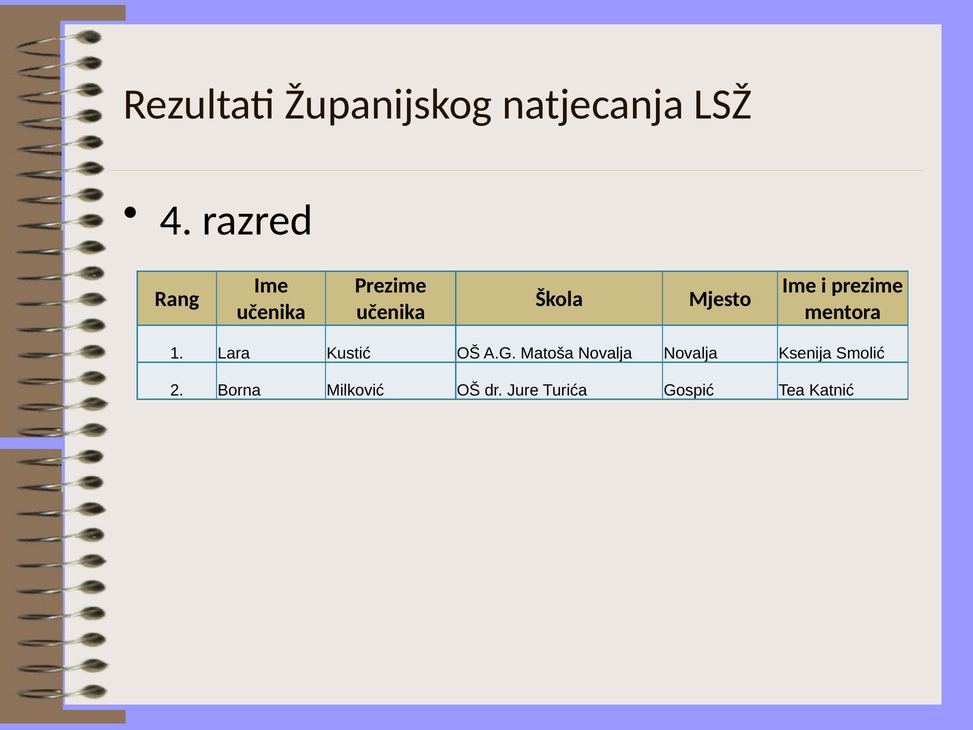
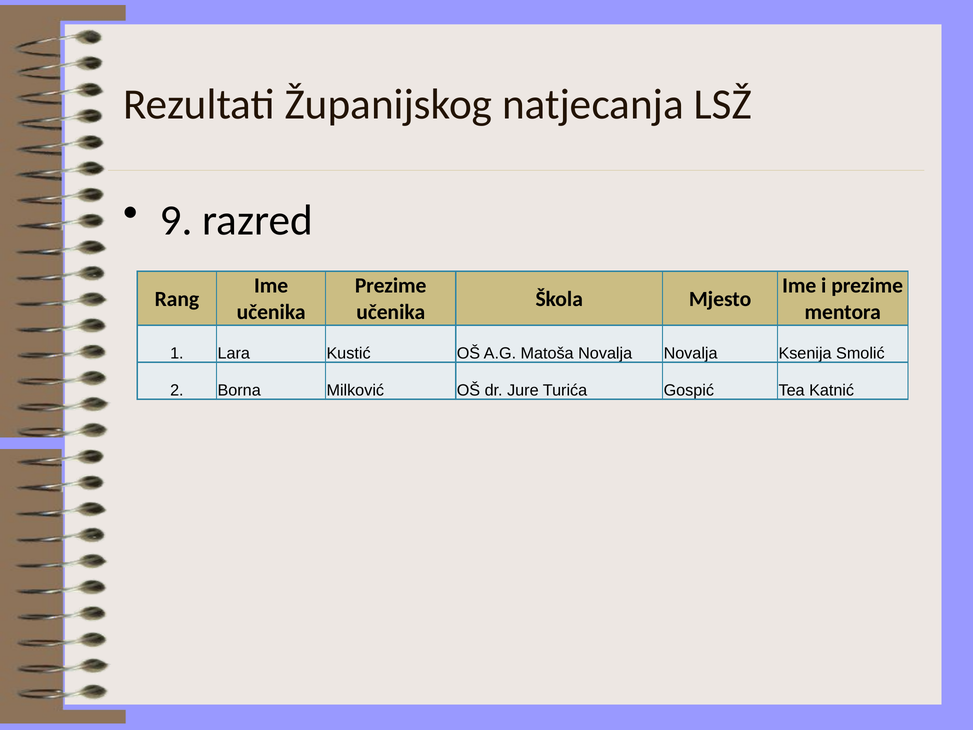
4: 4 -> 9 (176, 220)
